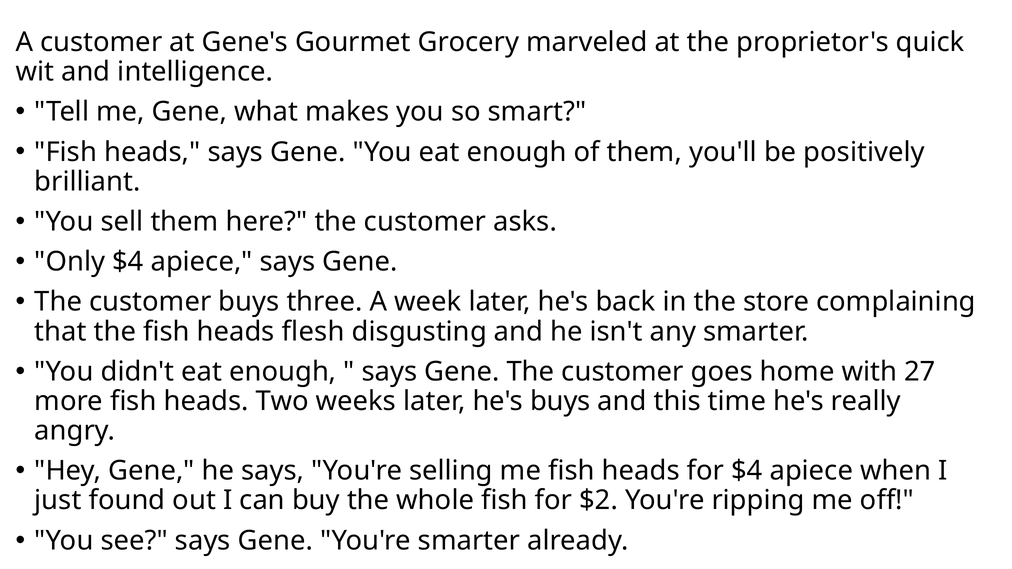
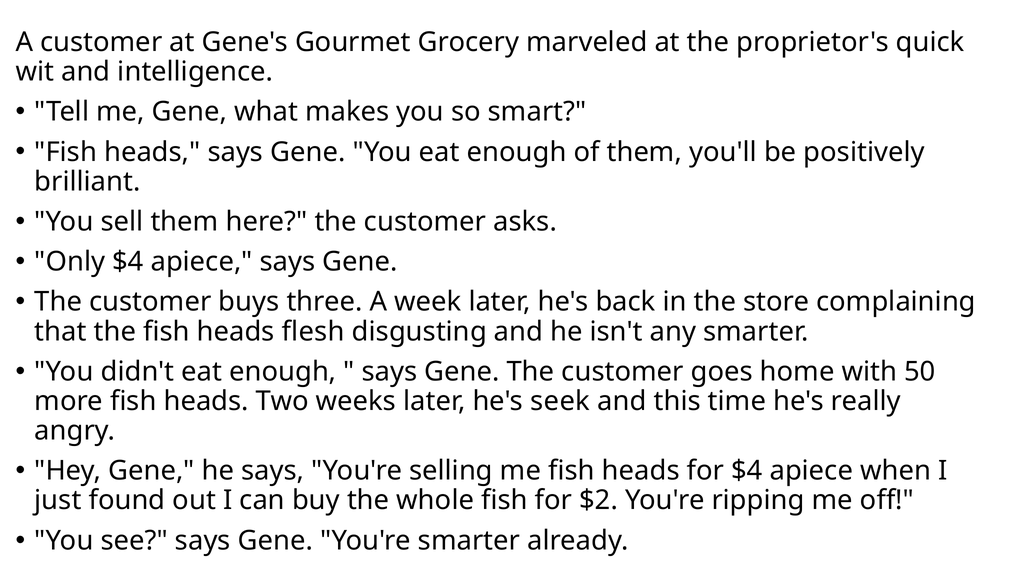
27: 27 -> 50 (920, 372)
he's buys: buys -> seek (560, 401)
